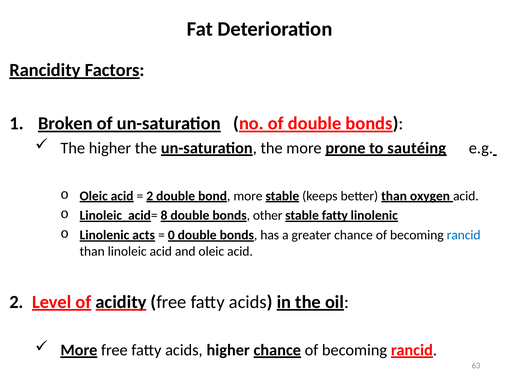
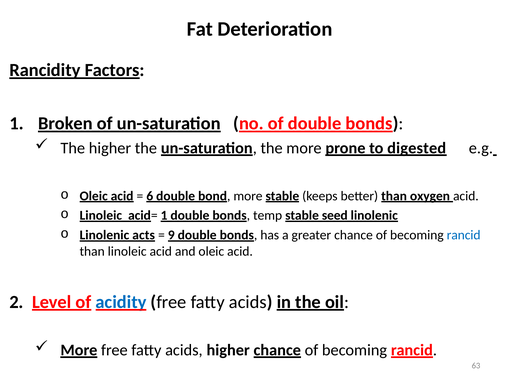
sautéing: sautéing -> digested (417, 148)
2: 2 -> 6 (150, 196)
acid= 8: 8 -> 1 (164, 216)
other: other -> temp (268, 216)
stable fatty: fatty -> seed (335, 216)
0: 0 -> 9 (171, 235)
acidity colour: black -> blue (121, 302)
